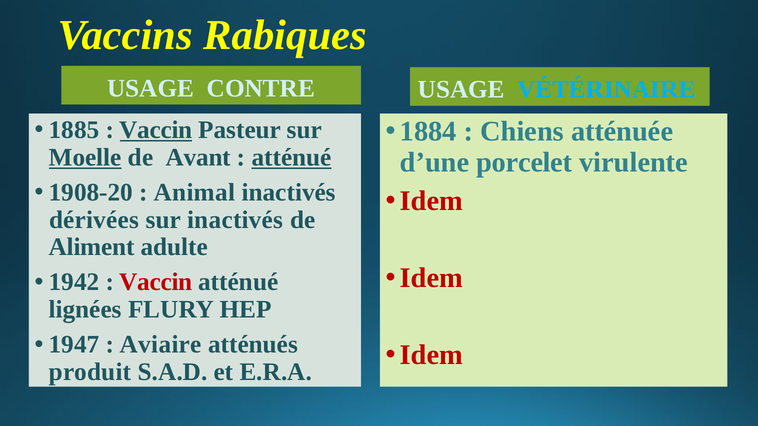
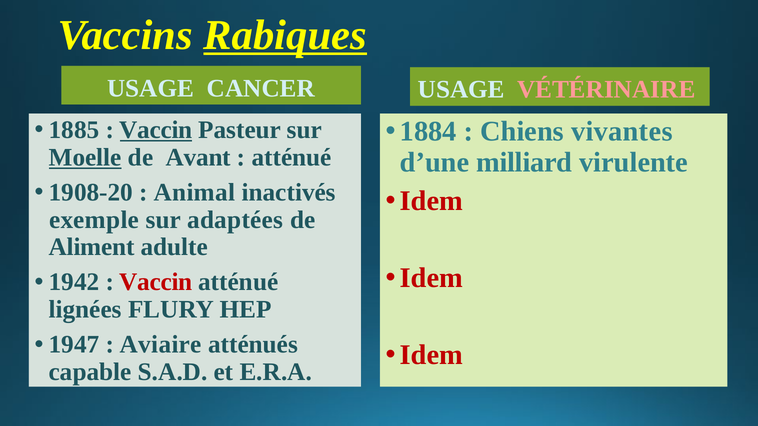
Rabiques underline: none -> present (285, 35)
CONTRE: CONTRE -> CANCER (261, 88)
VÉTÉRINAIRE colour: light blue -> pink (606, 90)
atténuée: atténuée -> vivantes (622, 132)
atténué underline: present -> none (292, 157)
porcelet: porcelet -> milliard (524, 162)
dérivées: dérivées -> exemple (94, 220)
sur inactivés: inactivés -> adaptées (235, 220)
produit: produit -> capable (90, 372)
